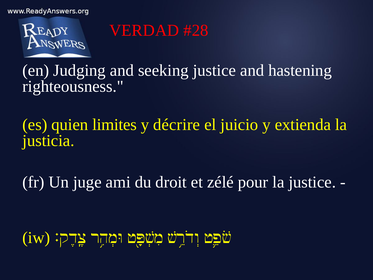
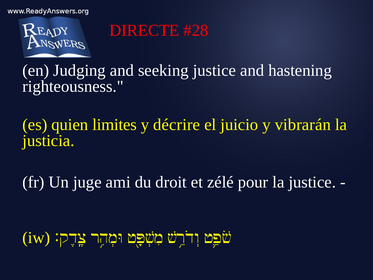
VERDAD: VERDAD -> DIRECTE (144, 30)
extienda: extienda -> vibrarán (303, 125)
